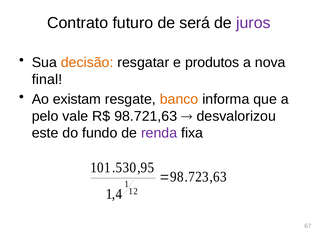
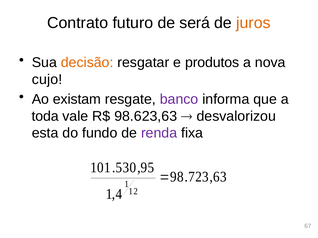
juros colour: purple -> orange (253, 23)
final: final -> cujo (47, 80)
banco colour: orange -> purple (179, 99)
pelo: pelo -> toda (45, 116)
98.721,63: 98.721,63 -> 98.623,63 (146, 116)
este: este -> esta (45, 133)
